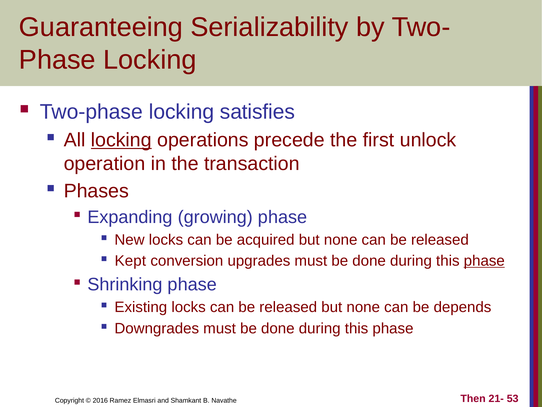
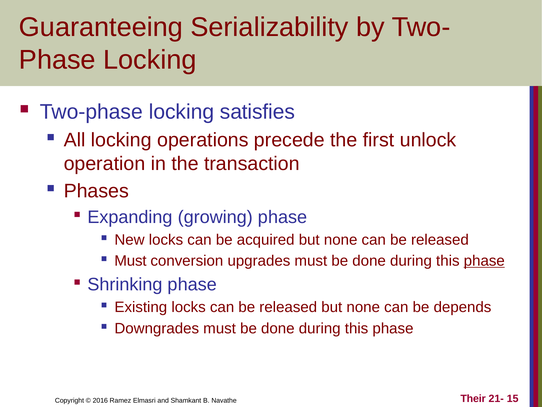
locking underline: present -> none (121, 140)
Kept: Kept -> Must (130, 261)
Then: Then -> Their (473, 398)
53: 53 -> 15 (513, 398)
